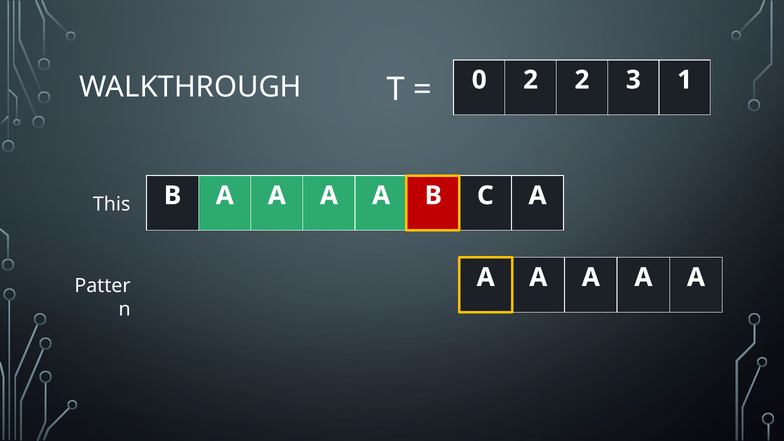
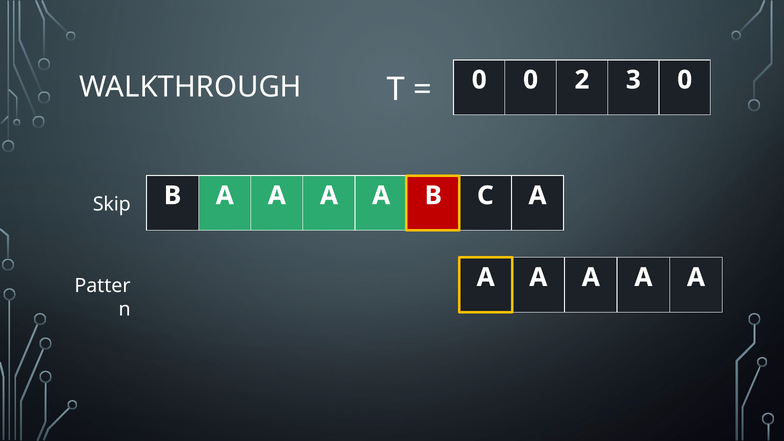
0 2: 2 -> 0 (531, 80)
3 1: 1 -> 0 (685, 80)
This: This -> Skip (112, 204)
